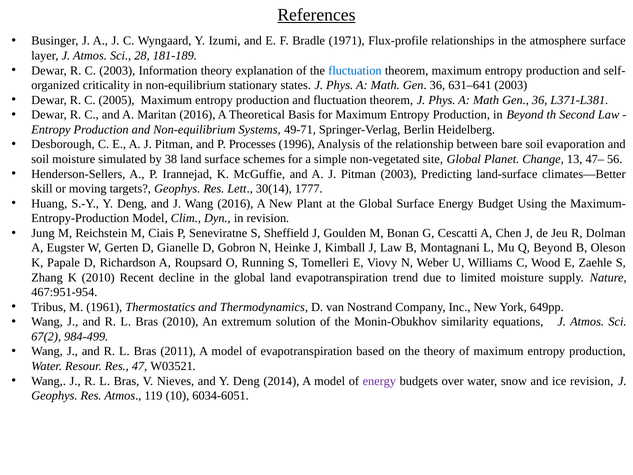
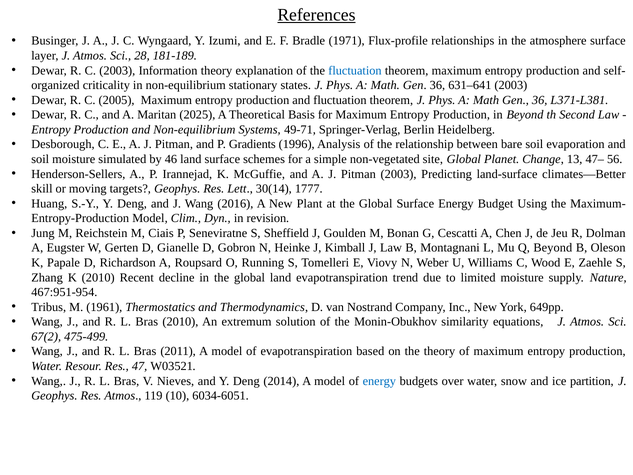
Maritan 2016: 2016 -> 2025 (197, 115)
Processes: Processes -> Gradients (252, 144)
38: 38 -> 46 (171, 159)
984-499: 984-499 -> 475-499 (86, 336)
energy colour: purple -> blue (379, 381)
ice revision: revision -> partition (592, 381)
